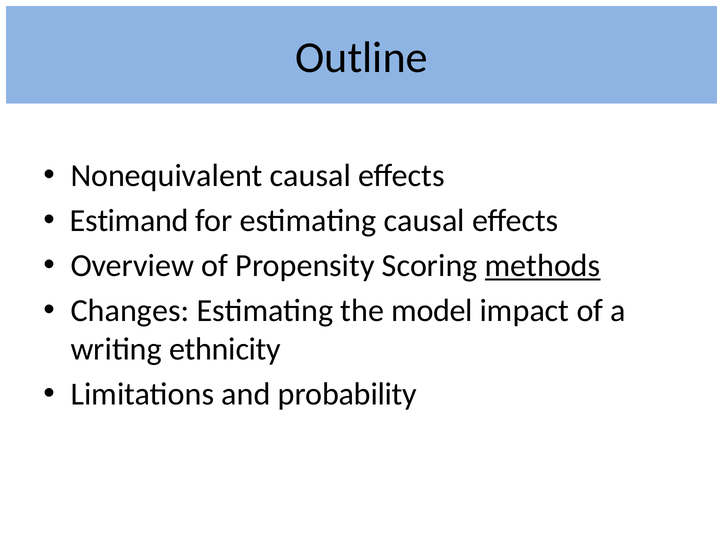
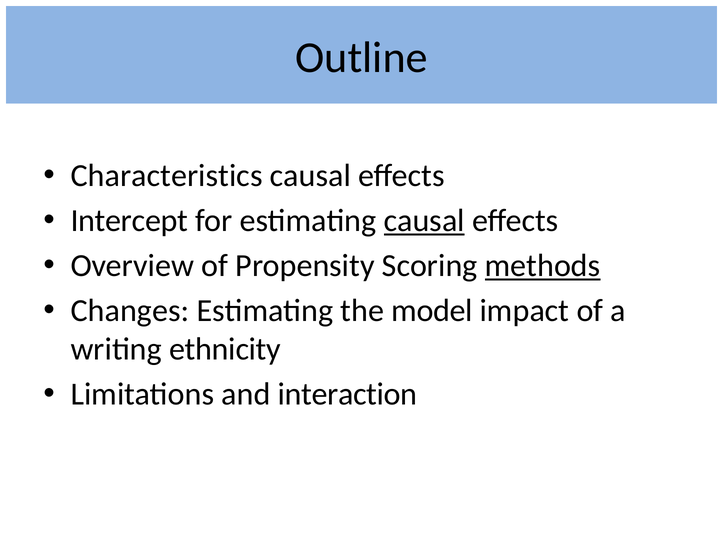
Nonequivalent: Nonequivalent -> Characteristics (167, 176)
Estimand: Estimand -> Intercept (129, 221)
causal underline: none -> present (424, 221)
probability: probability -> interaction (347, 394)
